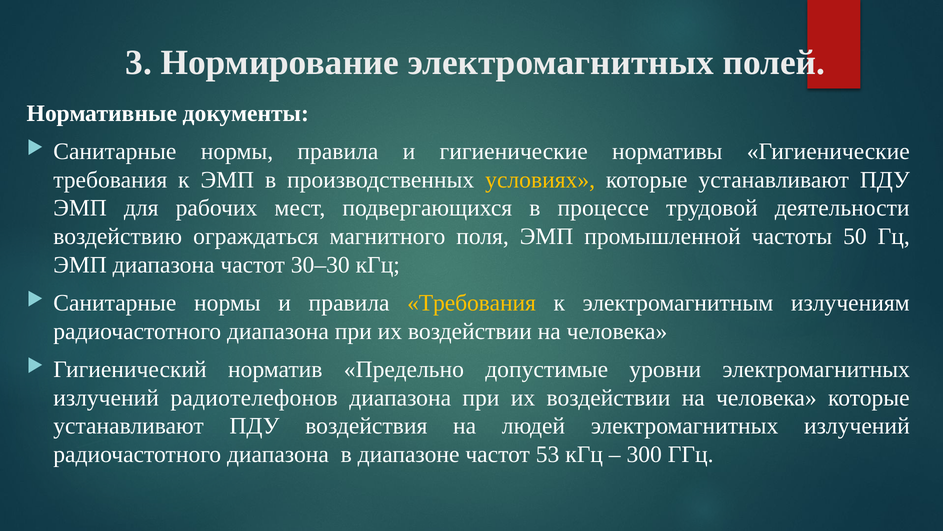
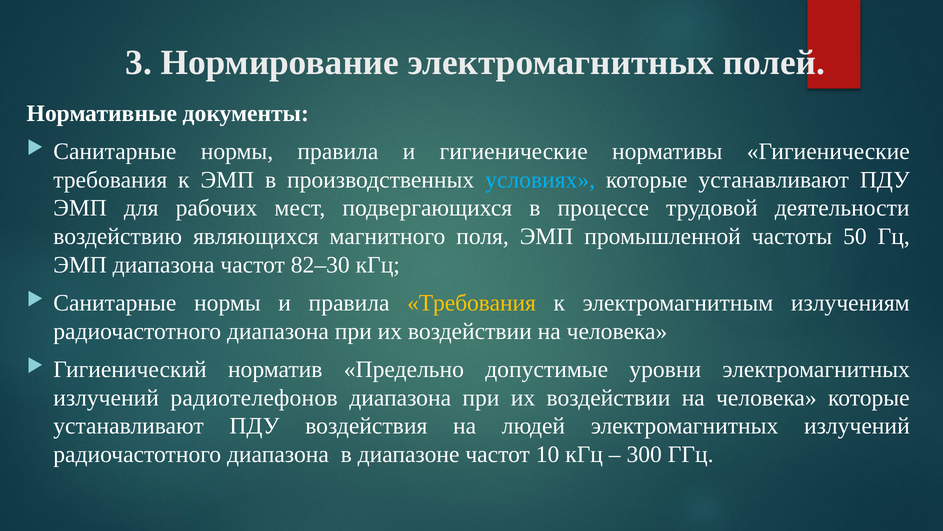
условиях colour: yellow -> light blue (540, 180)
ограждаться: ограждаться -> являющихся (256, 236)
30–30: 30–30 -> 82–30 (320, 265)
53: 53 -> 10 (548, 454)
